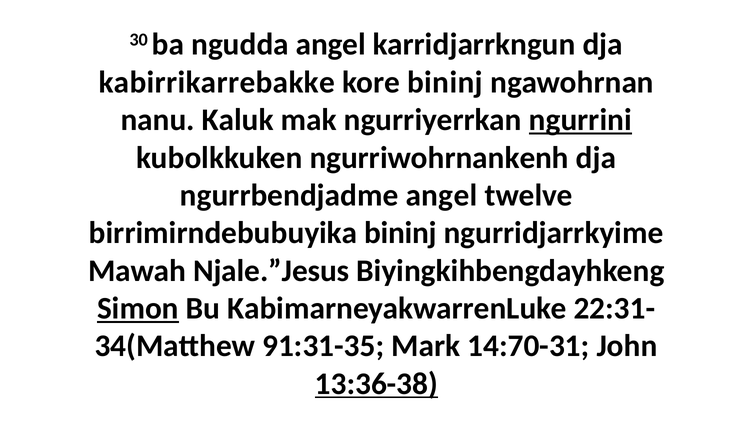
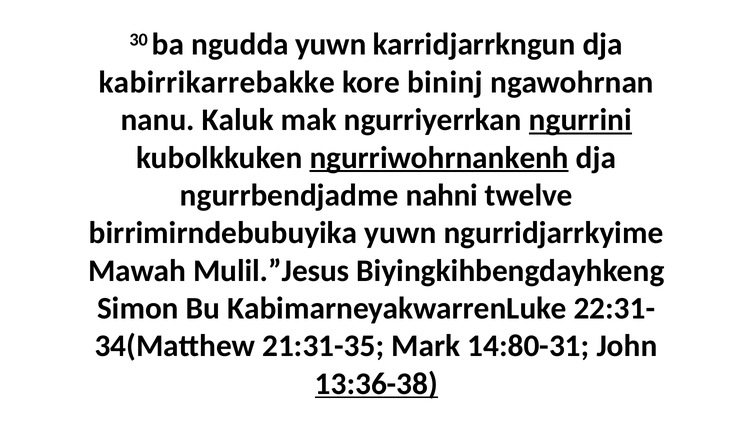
ngudda angel: angel -> yuwn (331, 45)
ngurriwohrnankenh underline: none -> present (439, 158)
ngurrbendjadme angel: angel -> nahni (442, 195)
birrimirndebubuyika bininj: bininj -> yuwn (400, 233)
Njale.”Jesus: Njale.”Jesus -> Mulil.”Jesus (271, 270)
Simon underline: present -> none (138, 308)
91:31-35: 91:31-35 -> 21:31-35 (323, 346)
14:70-31: 14:70-31 -> 14:80-31 (528, 346)
